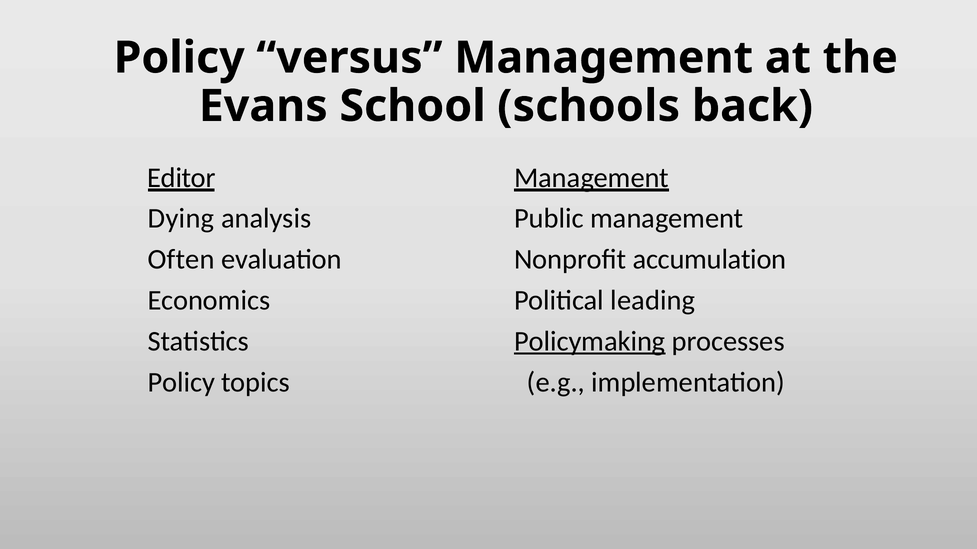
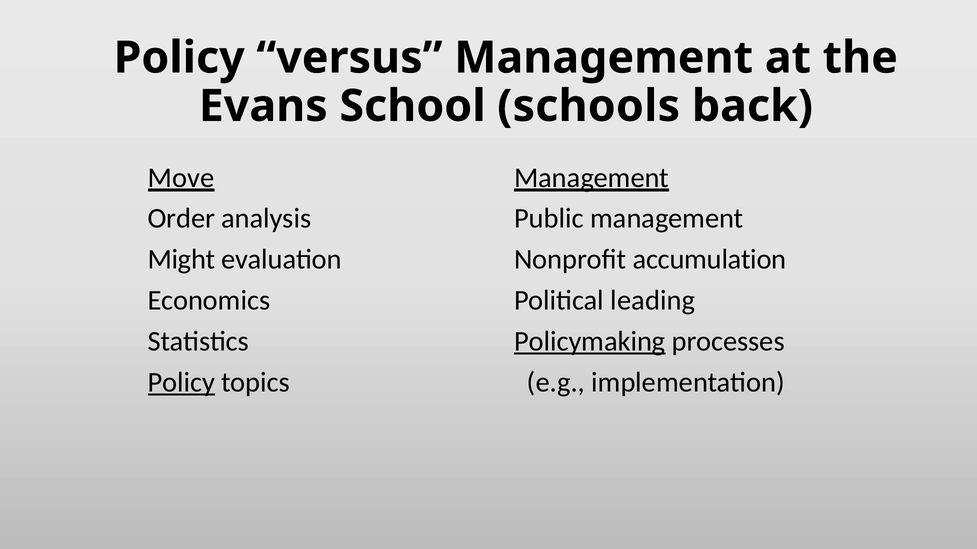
Editor: Editor -> Move (181, 178)
Dying: Dying -> Order (181, 219)
Often: Often -> Might (181, 260)
Policy underline: none -> present (181, 383)
